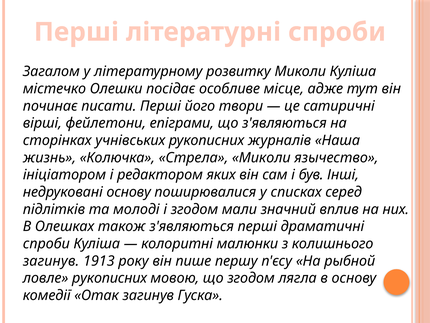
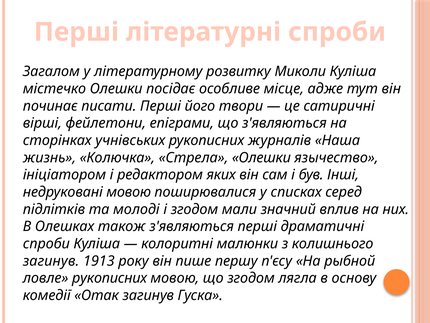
Стрела Миколи: Миколи -> Олешки (261, 157)
недруковані основу: основу -> мовою (129, 192)
